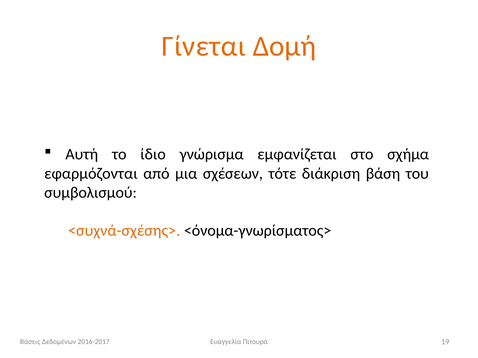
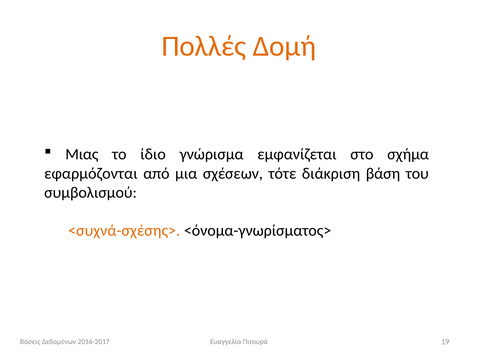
Γίνεται: Γίνεται -> Πολλές (204, 46)
Αυτή: Αυτή -> Μιας (82, 155)
